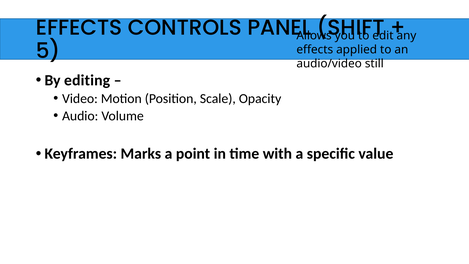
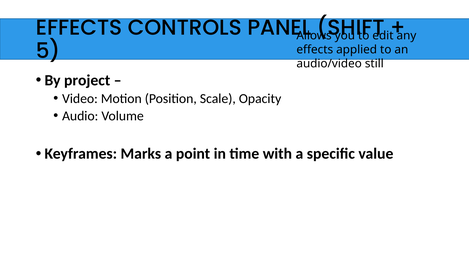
editing: editing -> project (87, 80)
